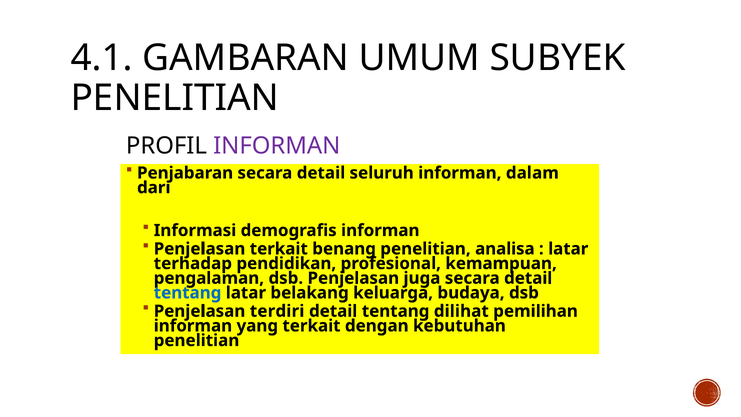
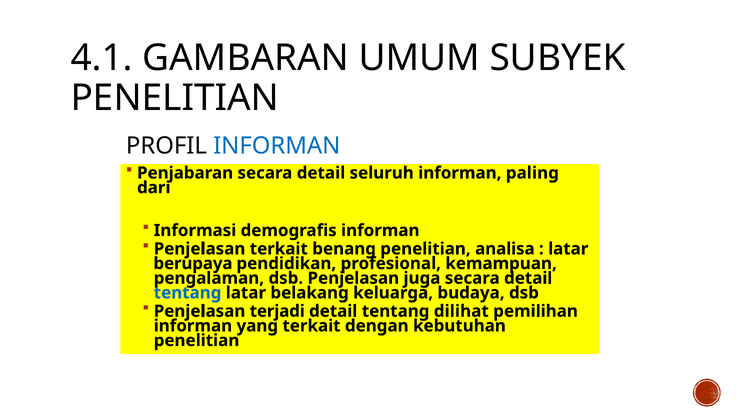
INFORMAN colour: purple -> blue (277, 146)
dalam: dalam -> paling (532, 173)
terhadap: terhadap -> berupaya (193, 263)
terdiri: terdiri -> terjadi (277, 311)
